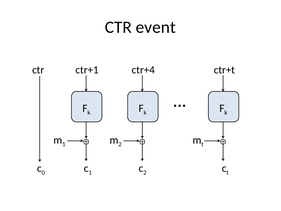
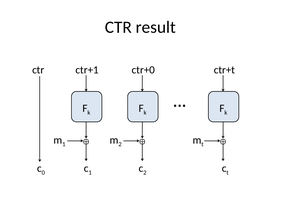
event: event -> result (156, 27)
ctr+4: ctr+4 -> ctr+0 (143, 70)
